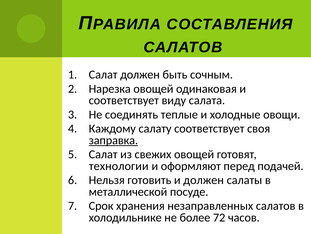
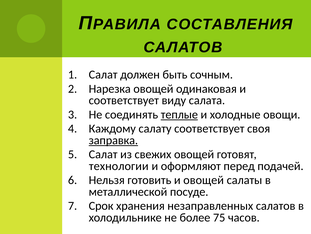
теплые underline: none -> present (179, 114)
и должен: должен -> овощей (204, 180)
72: 72 -> 75 (219, 217)
